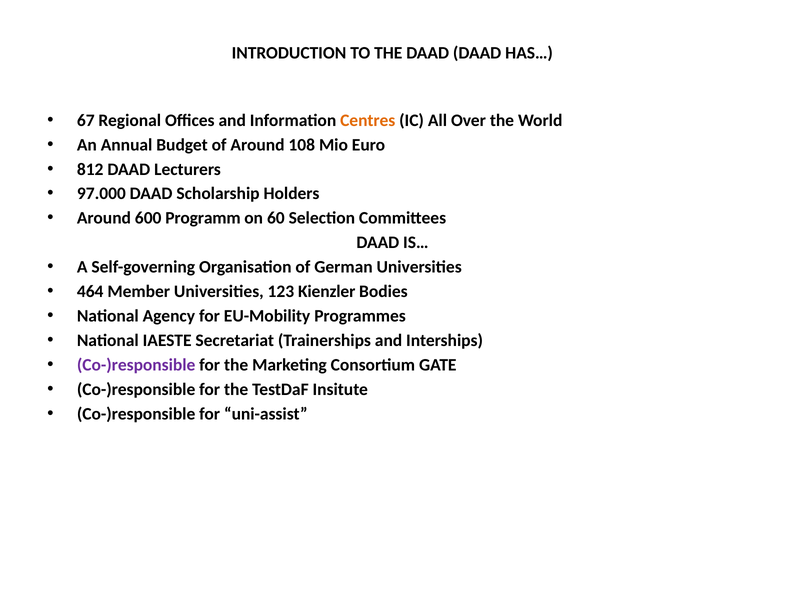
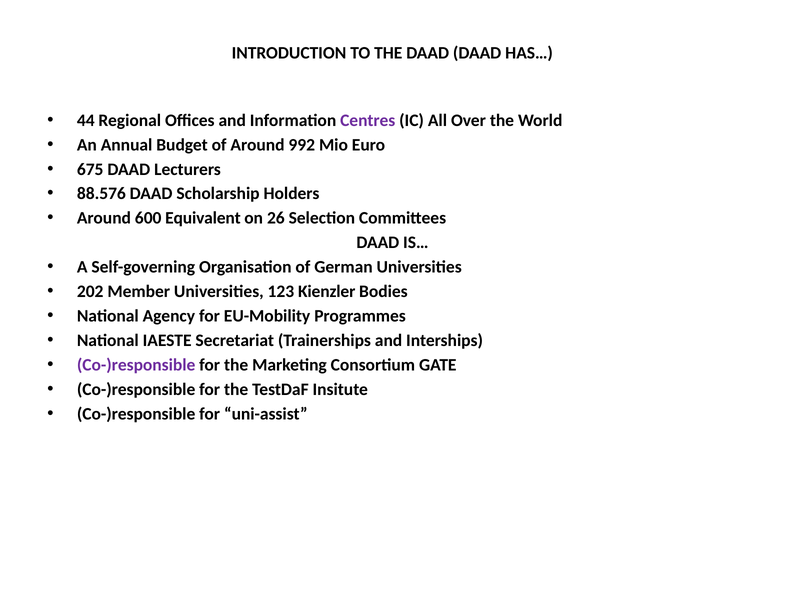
67: 67 -> 44 (86, 120)
Centres colour: orange -> purple (368, 120)
108: 108 -> 992 (302, 145)
812: 812 -> 675 (90, 169)
97.000: 97.000 -> 88.576 (101, 194)
Programm: Programm -> Equivalent (203, 218)
60: 60 -> 26 (276, 218)
464: 464 -> 202 (90, 292)
